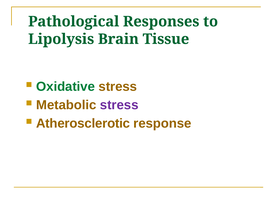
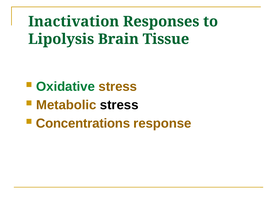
Pathological: Pathological -> Inactivation (74, 22)
stress colour: purple -> black (119, 105)
Atherosclerotic: Atherosclerotic -> Concentrations (83, 123)
